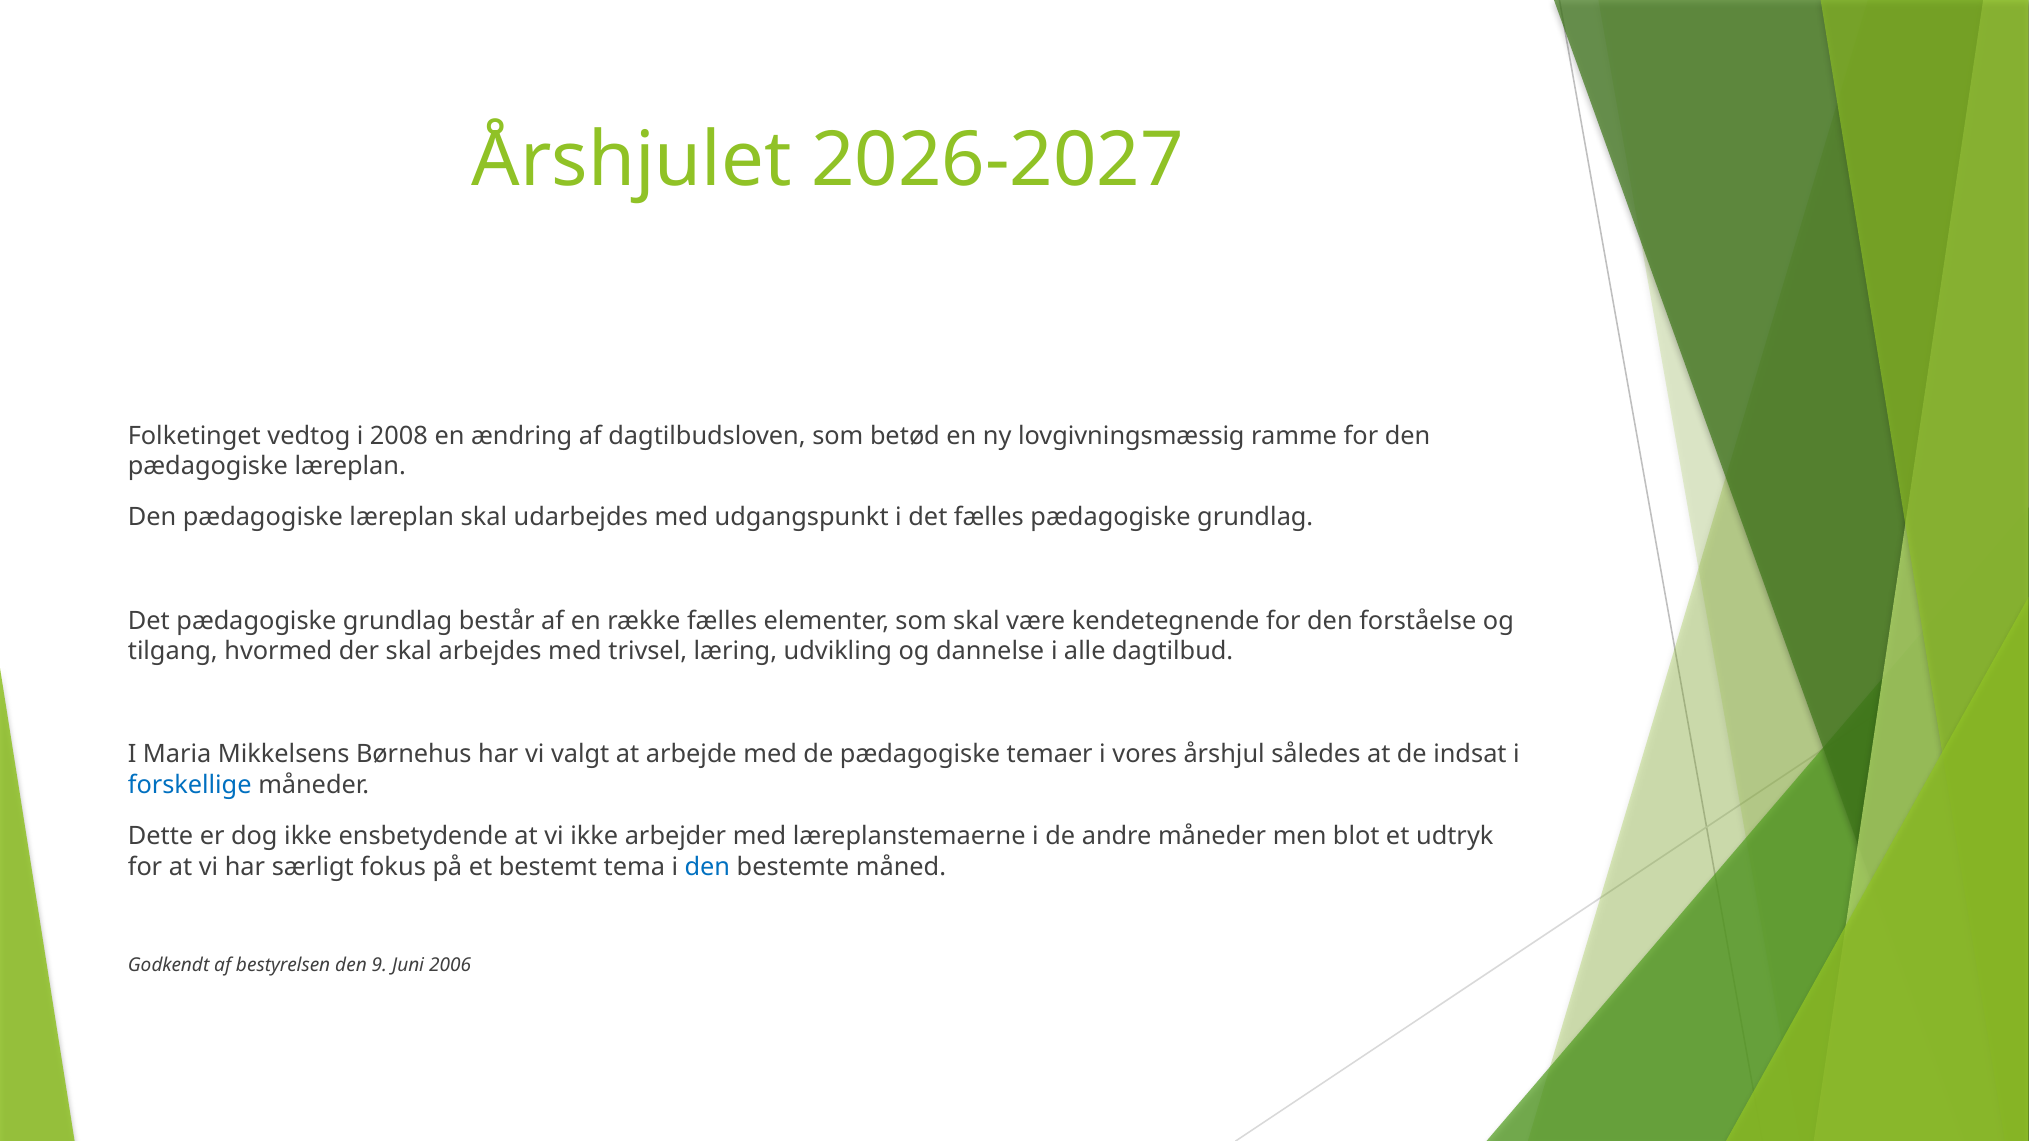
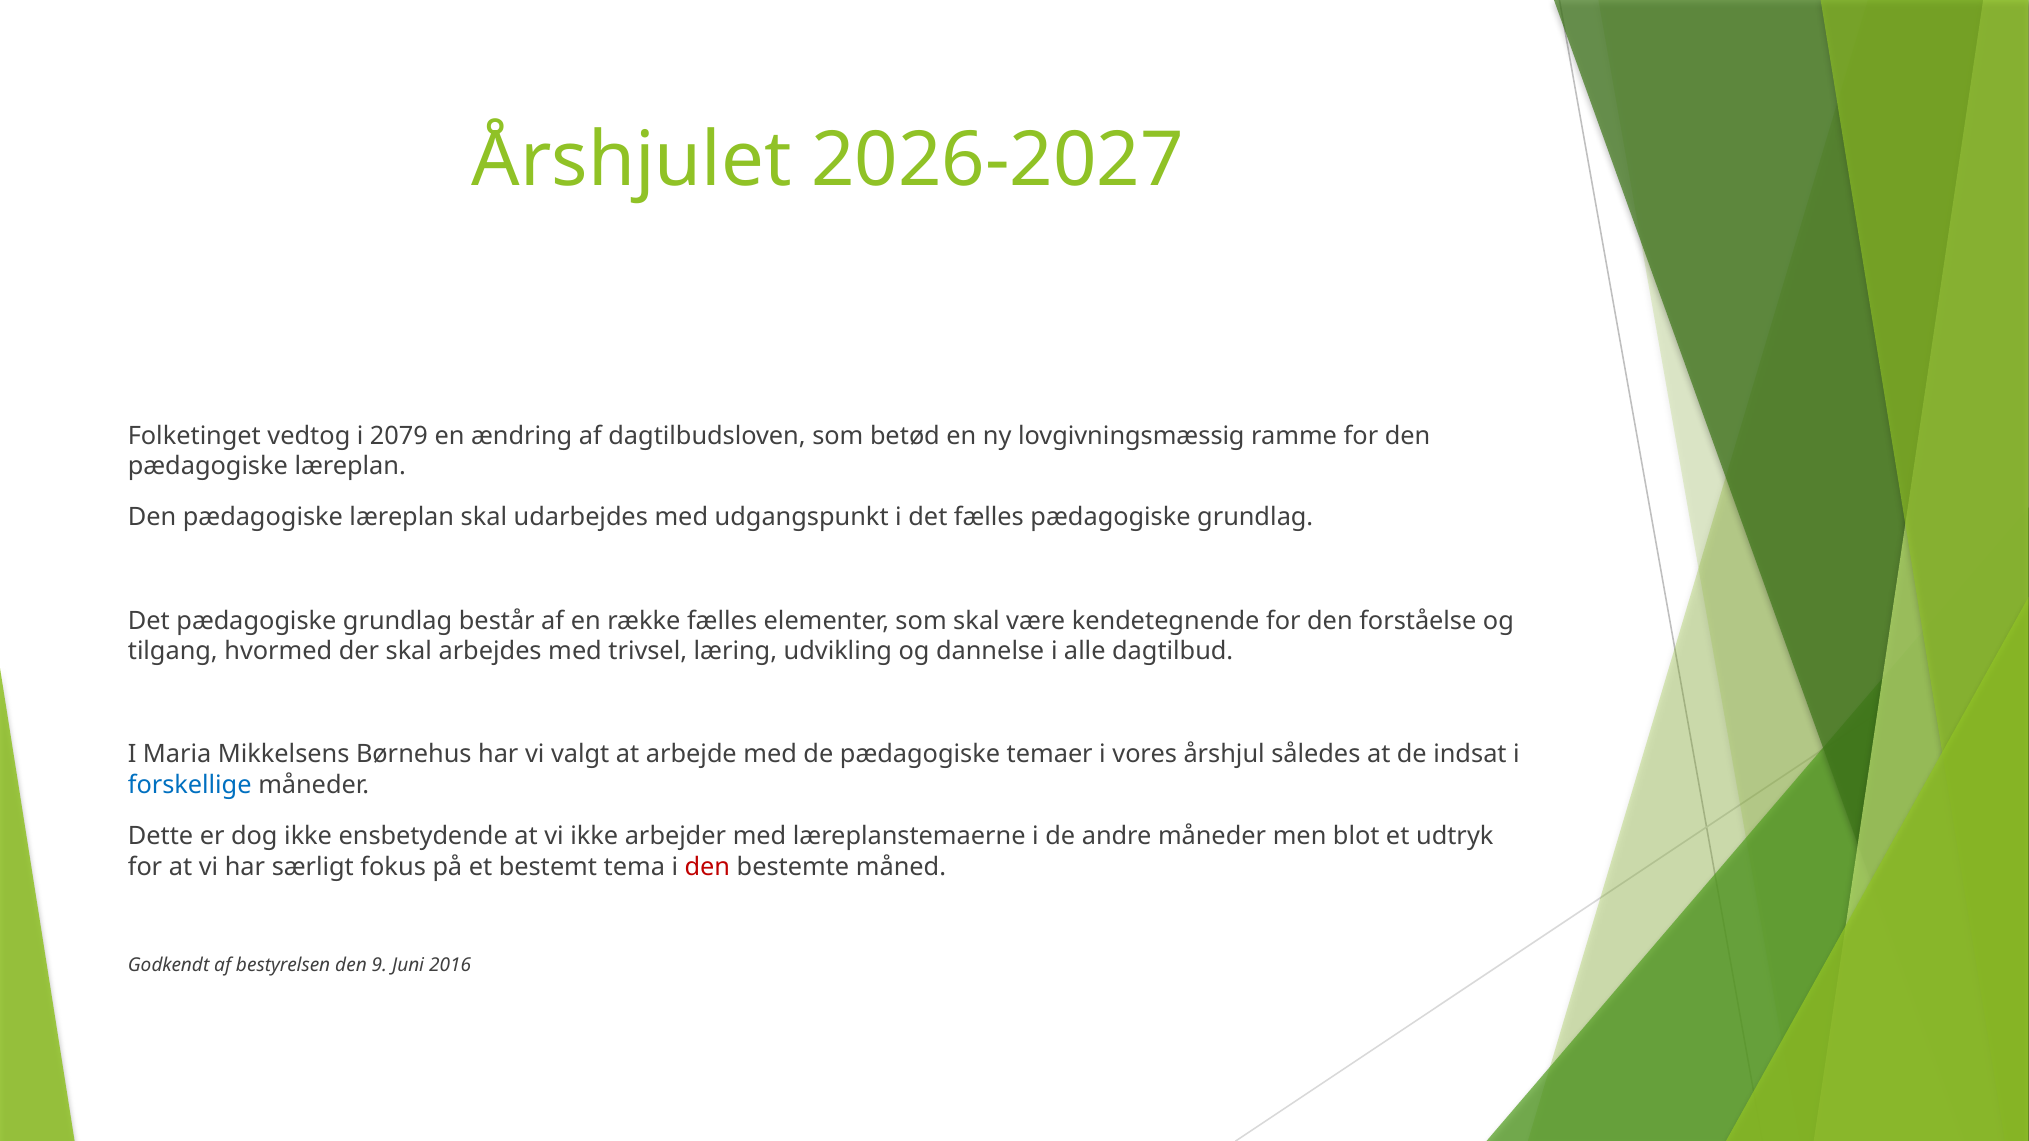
2008: 2008 -> 2079 (399, 436)
den colour: blue -> red (707, 867)
2006: 2006 -> 2016 (450, 966)
